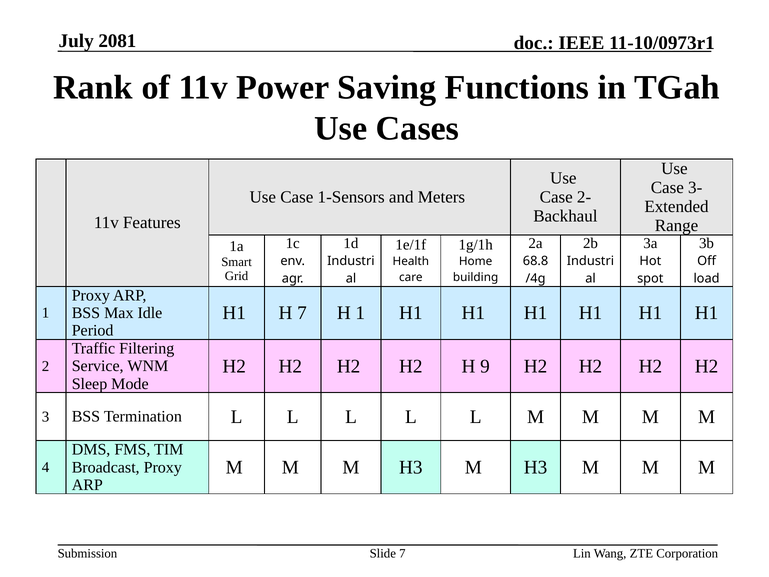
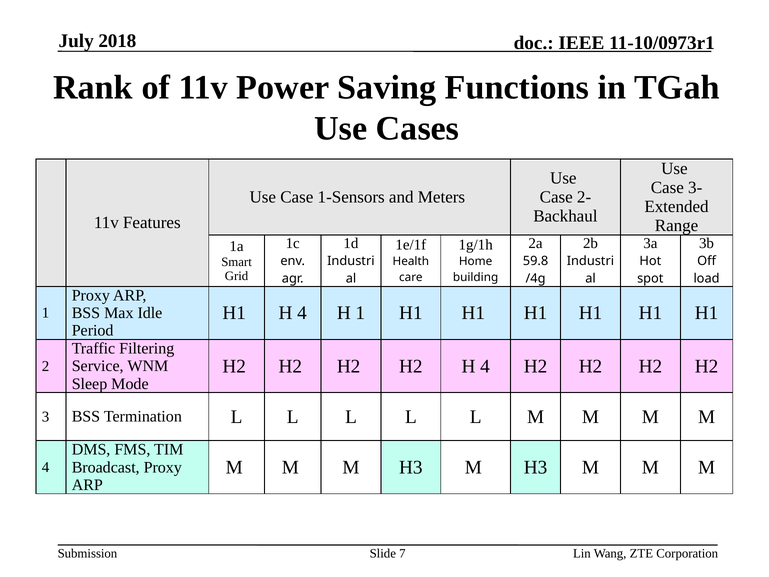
2081: 2081 -> 2018 (117, 41)
68.8: 68.8 -> 59.8 (536, 261)
H1 H 7: 7 -> 4 (302, 313)
H2 H 9: 9 -> 4 (485, 366)
